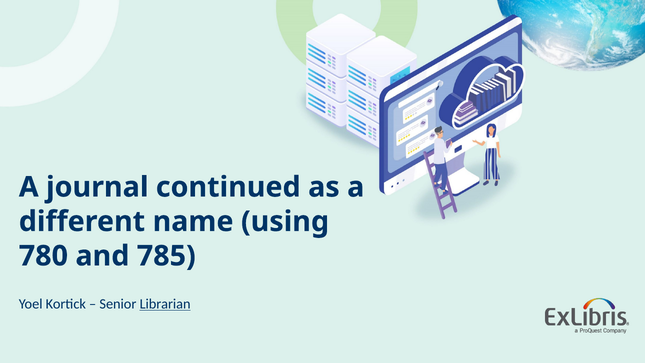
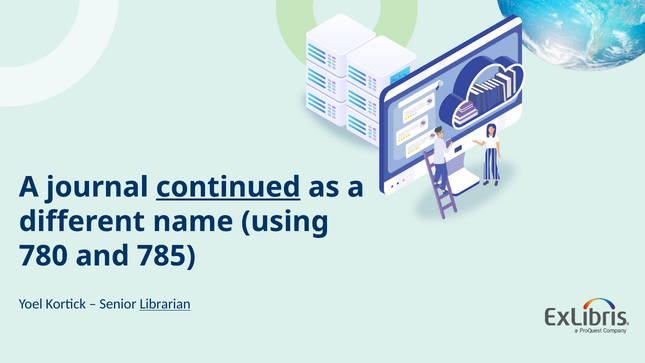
continued underline: none -> present (228, 187)
